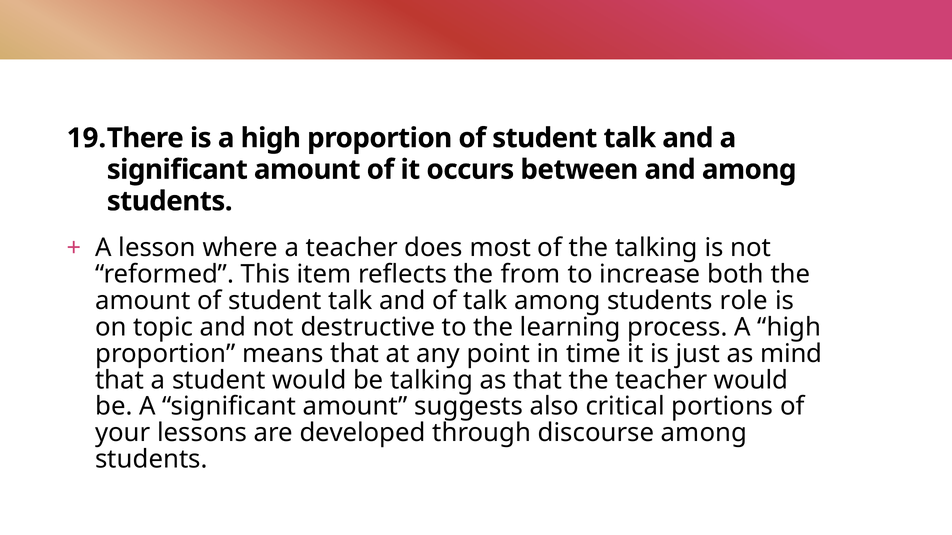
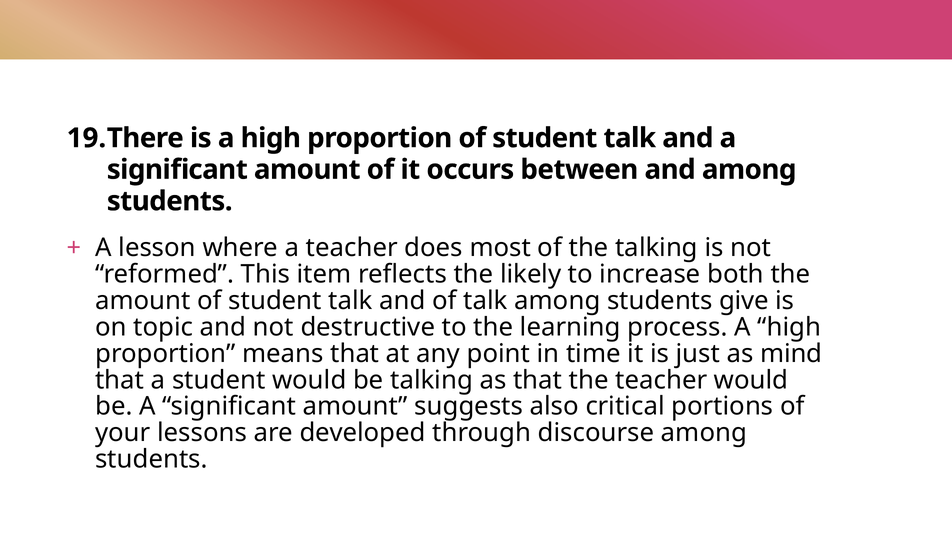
from: from -> likely (531, 275)
role: role -> give (744, 301)
